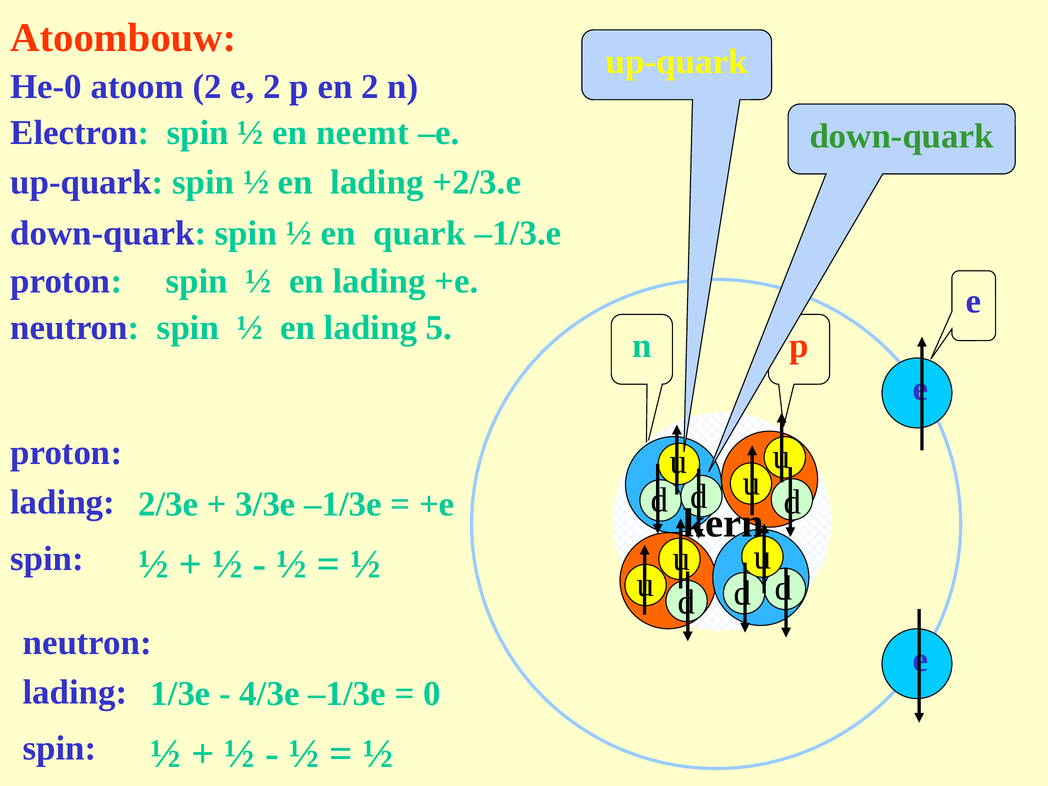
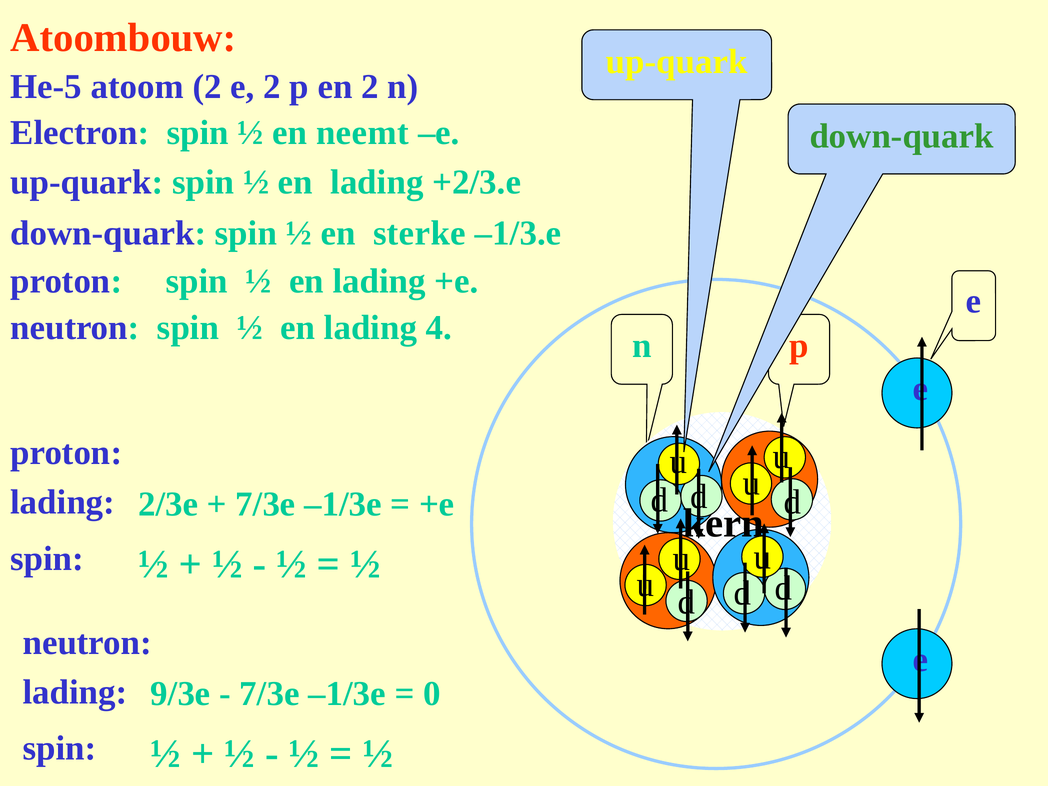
He-0: He-0 -> He-5 (46, 87)
quark: quark -> sterke (419, 233)
5: 5 -> 4 (439, 328)
3/3e: 3/3e -> 7/3e (265, 504)
1/3e: 1/3e -> 9/3e (180, 694)
4/3e: 4/3e -> 7/3e (270, 694)
